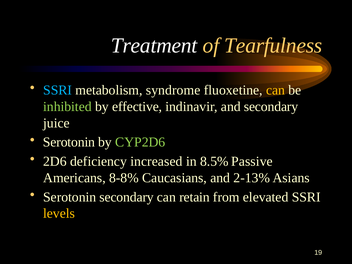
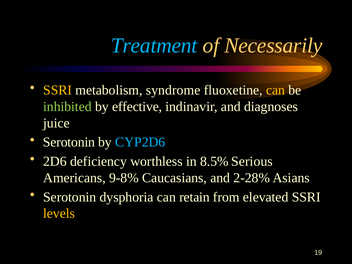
Treatment colour: white -> light blue (154, 45)
Tearfulness: Tearfulness -> Necessarily (273, 45)
SSRI colour: light blue -> yellow (58, 90)
and secondary: secondary -> diagnoses (271, 107)
CYP2D6 colour: light green -> light blue (140, 142)
increased: increased -> worthless (156, 161)
Passive: Passive -> Serious (252, 161)
8-8%: 8-8% -> 9-8% (124, 178)
2-13%: 2-13% -> 2-28% (252, 178)
Serotonin secondary: secondary -> dysphoria (127, 197)
